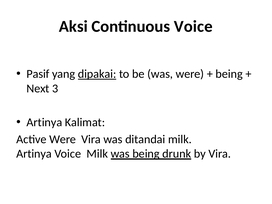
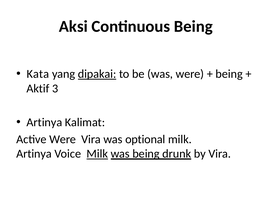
Continuous Voice: Voice -> Being (193, 26)
Pasif: Pasif -> Kata (38, 74)
Next: Next -> Aktif (38, 89)
ditandai: ditandai -> optional (145, 139)
Milk underline: none -> present (97, 154)
